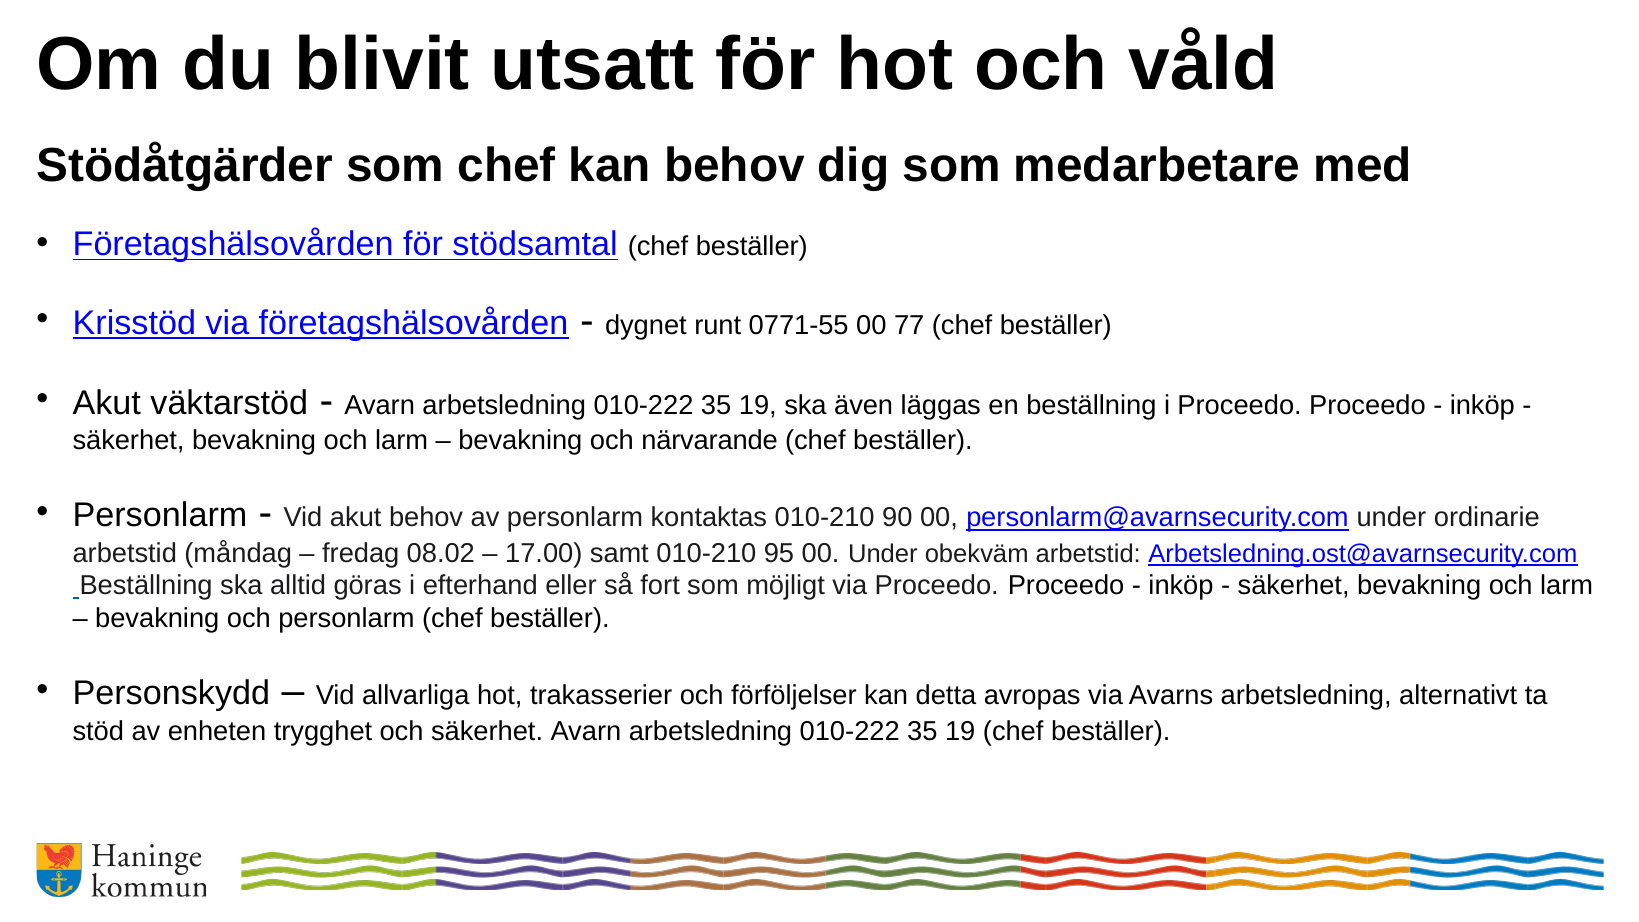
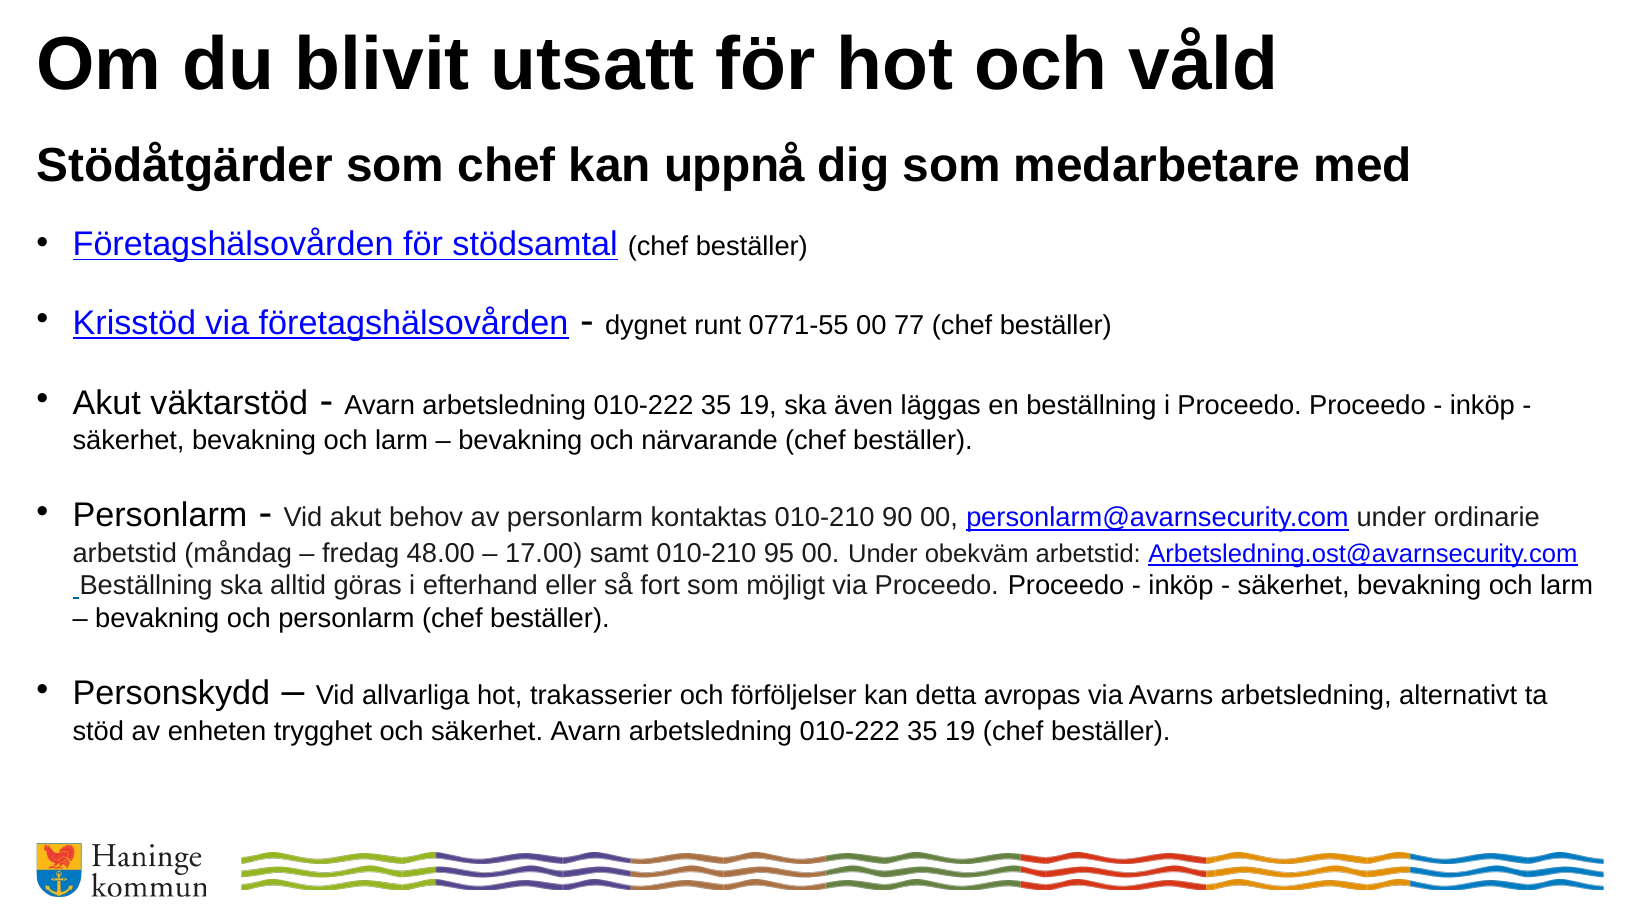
kan behov: behov -> uppnå (735, 165)
08.02: 08.02 -> 48.00 (441, 553)
